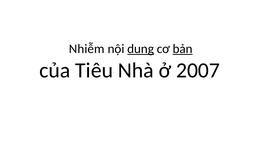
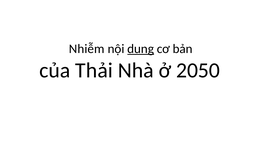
bản underline: present -> none (183, 49)
Tiêu: Tiêu -> Thải (94, 70)
2007: 2007 -> 2050 (198, 70)
